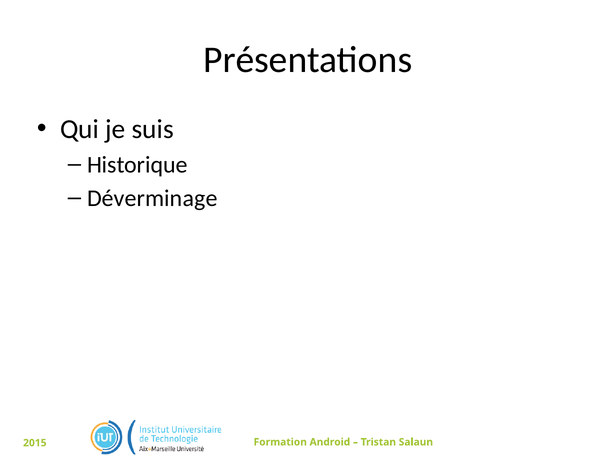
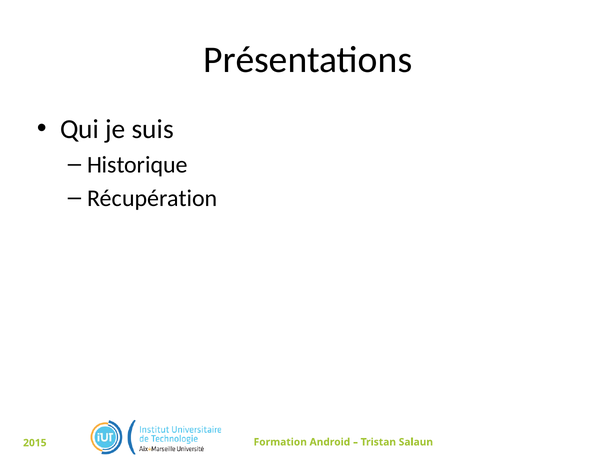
Déverminage: Déverminage -> Récupération (152, 198)
